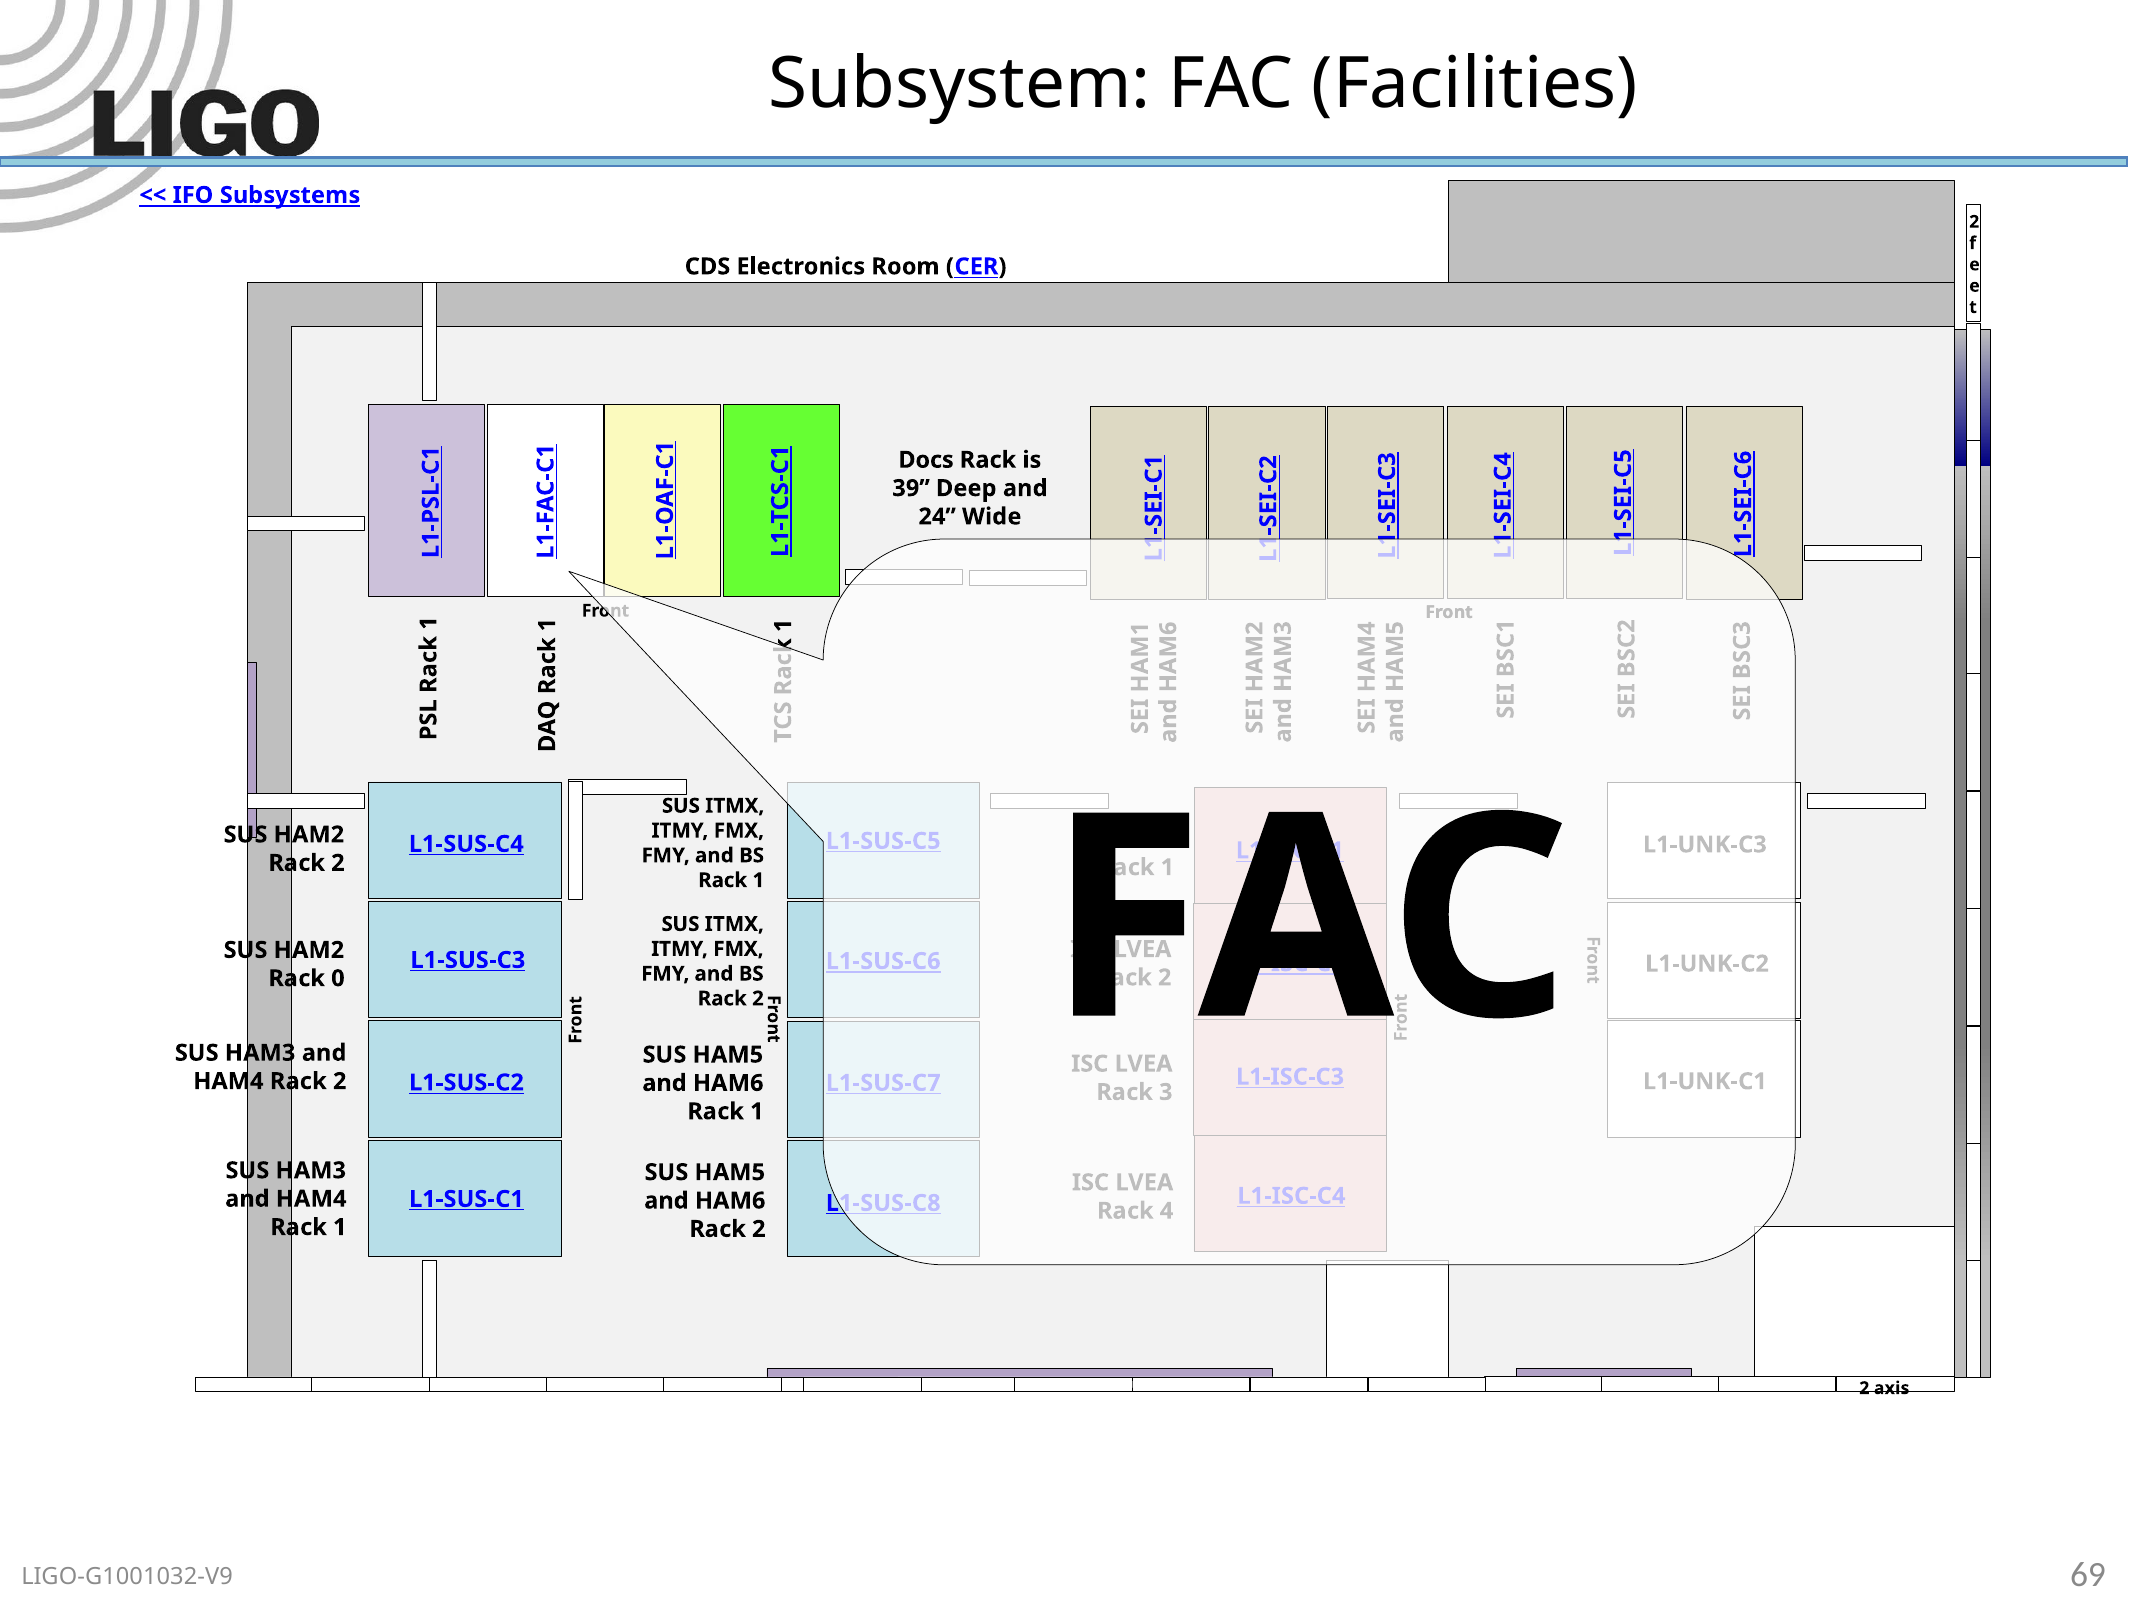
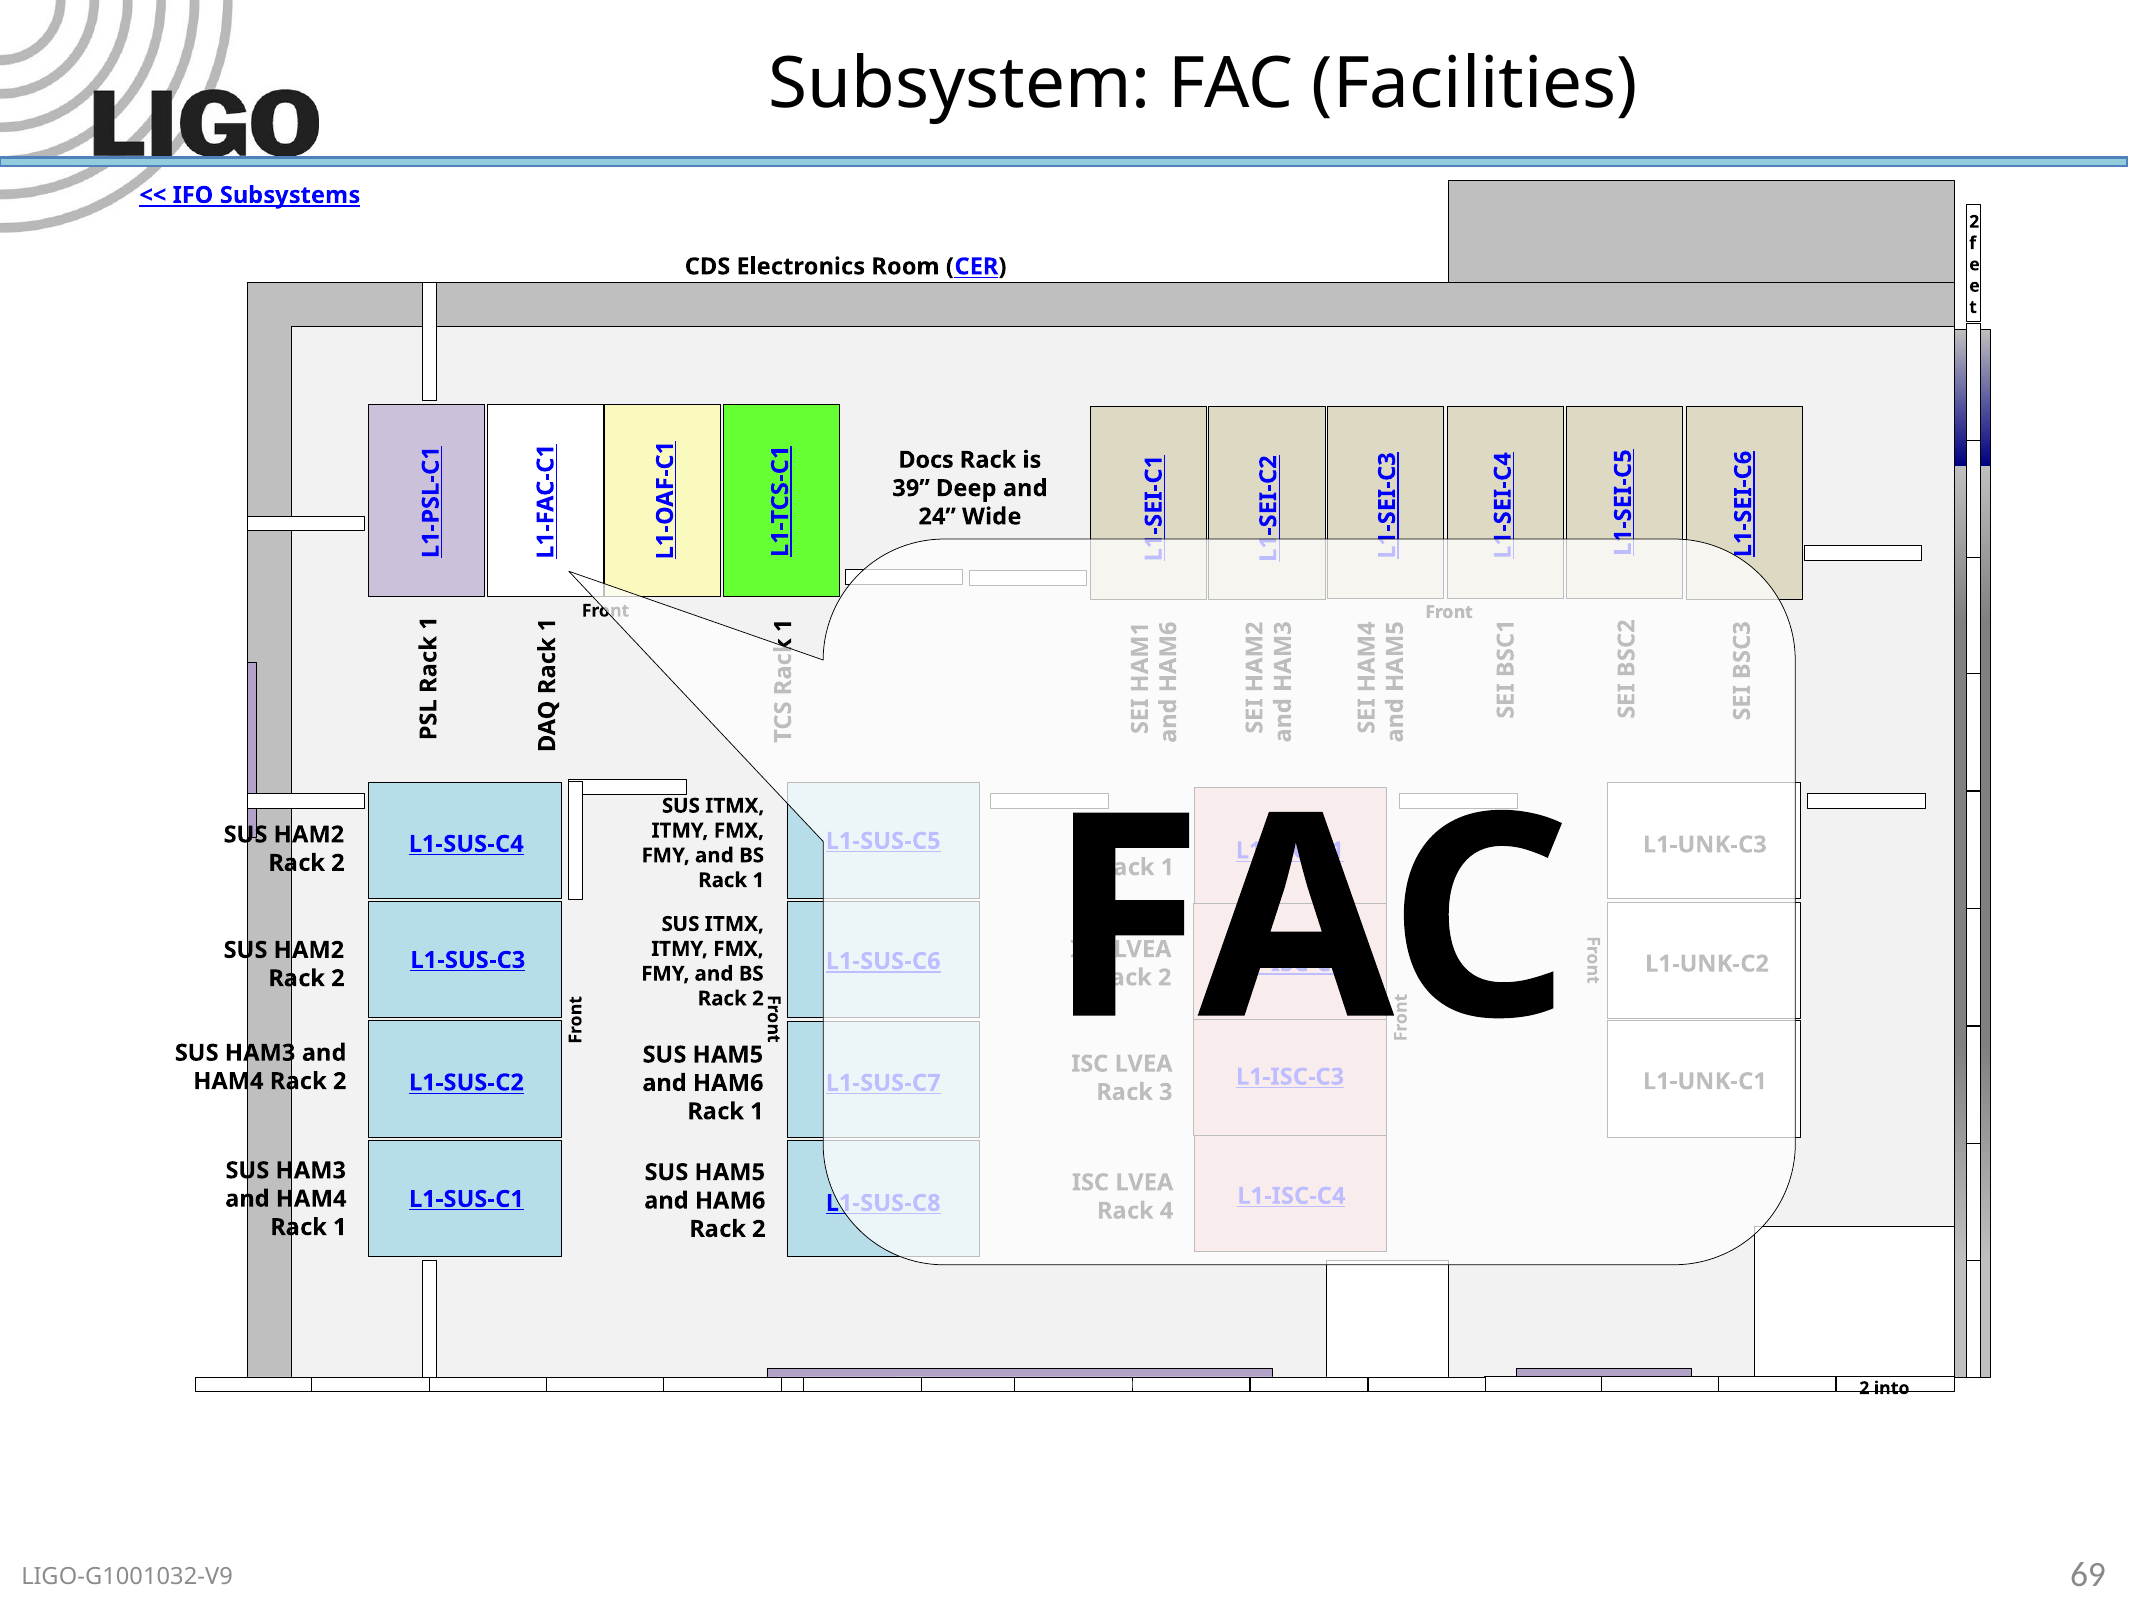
0: 0 -> 2 (338, 978)
axis: axis -> into (1892, 1388)
